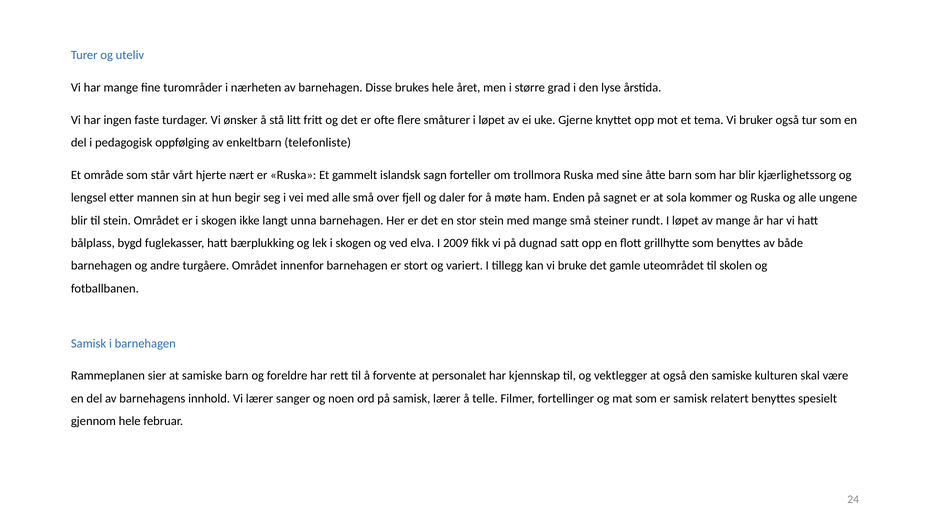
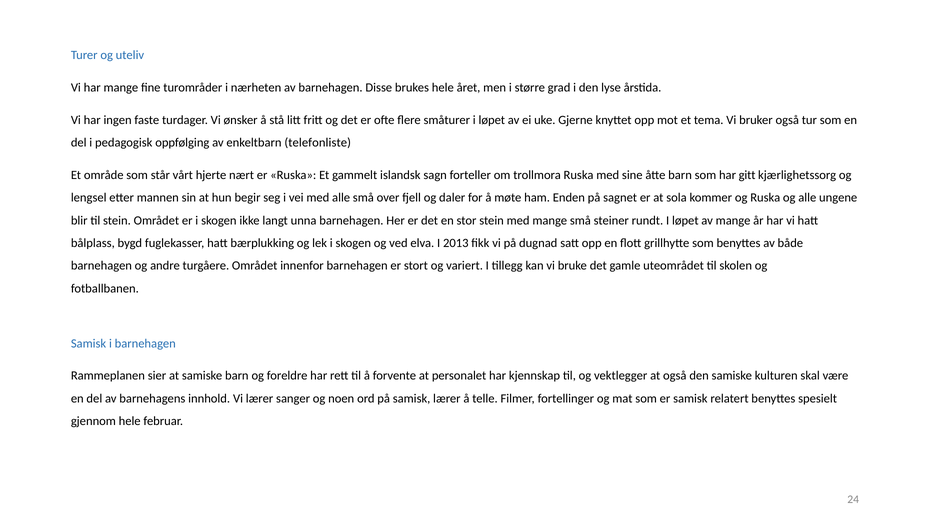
har blir: blir -> gitt (747, 175)
2009: 2009 -> 2013 (456, 243)
